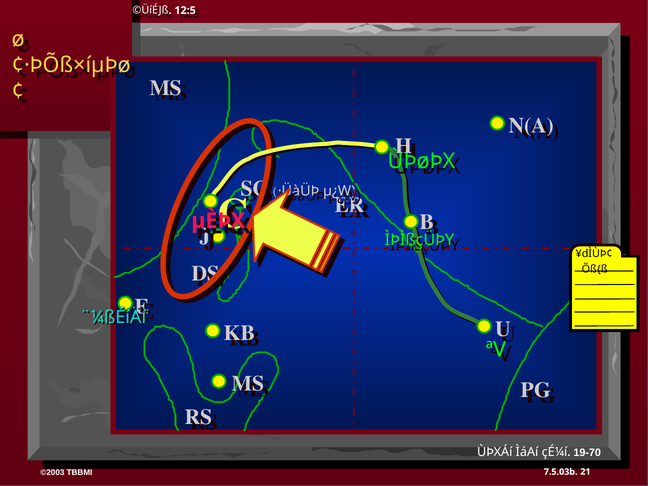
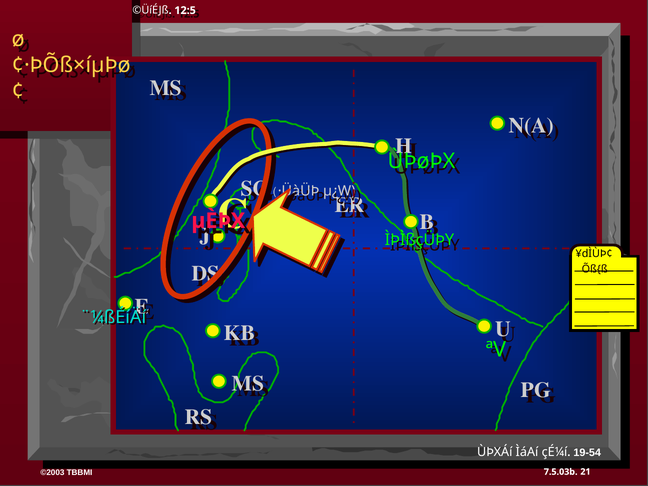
19-70: 19-70 -> 19-54 (587, 453)
